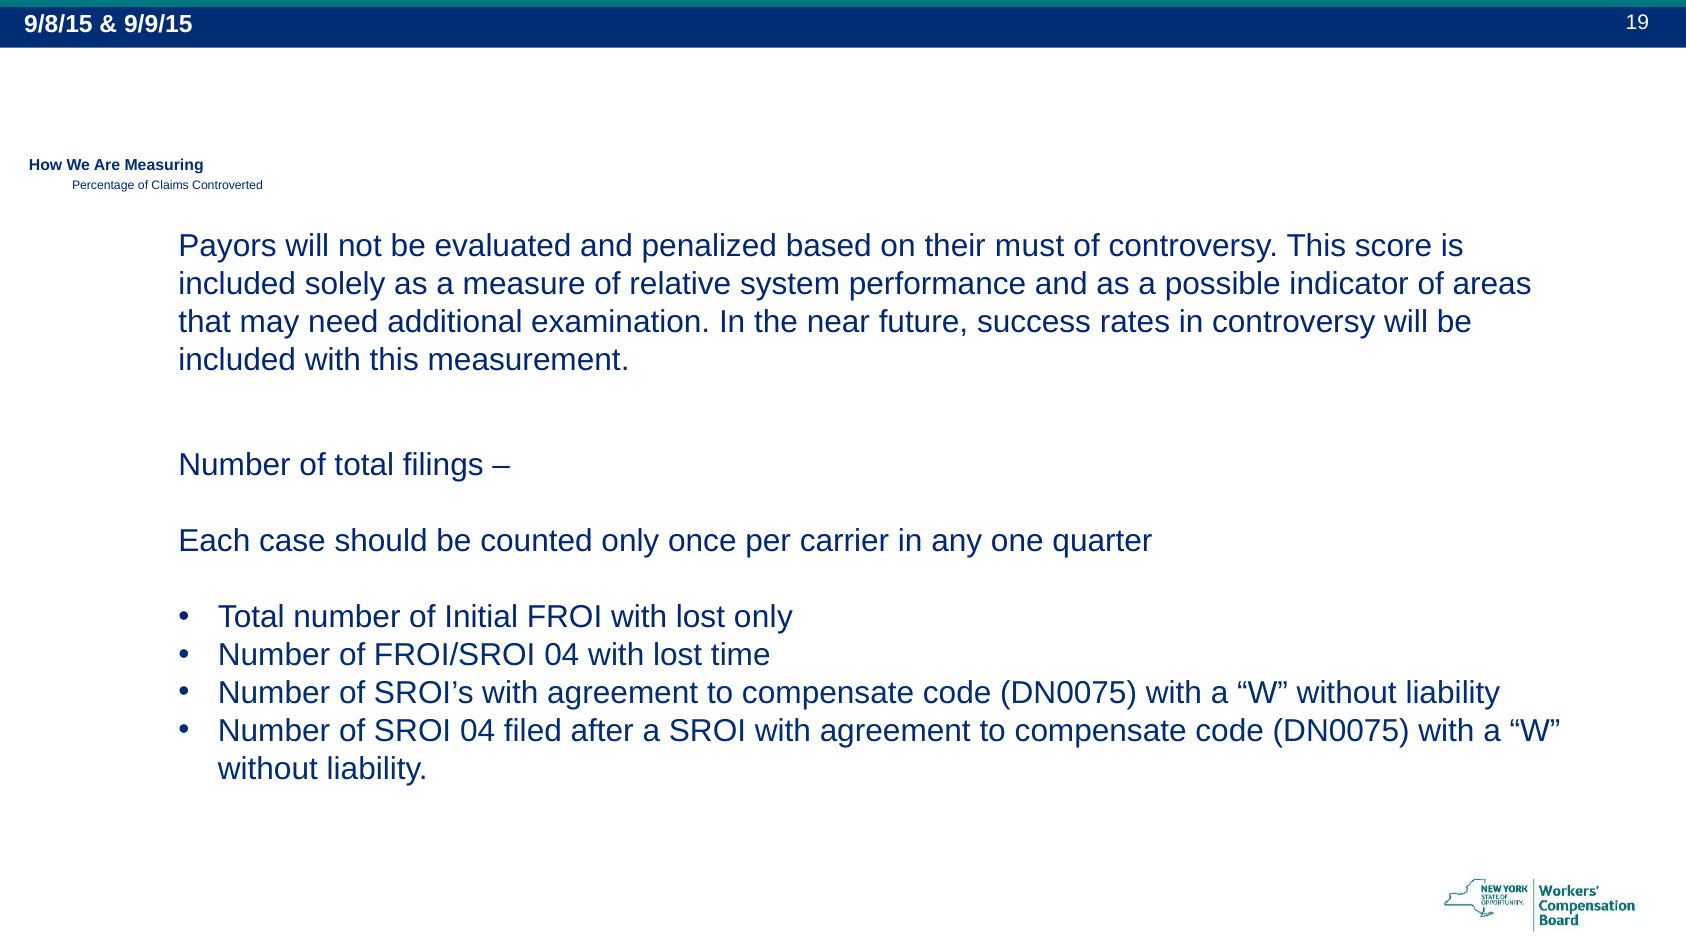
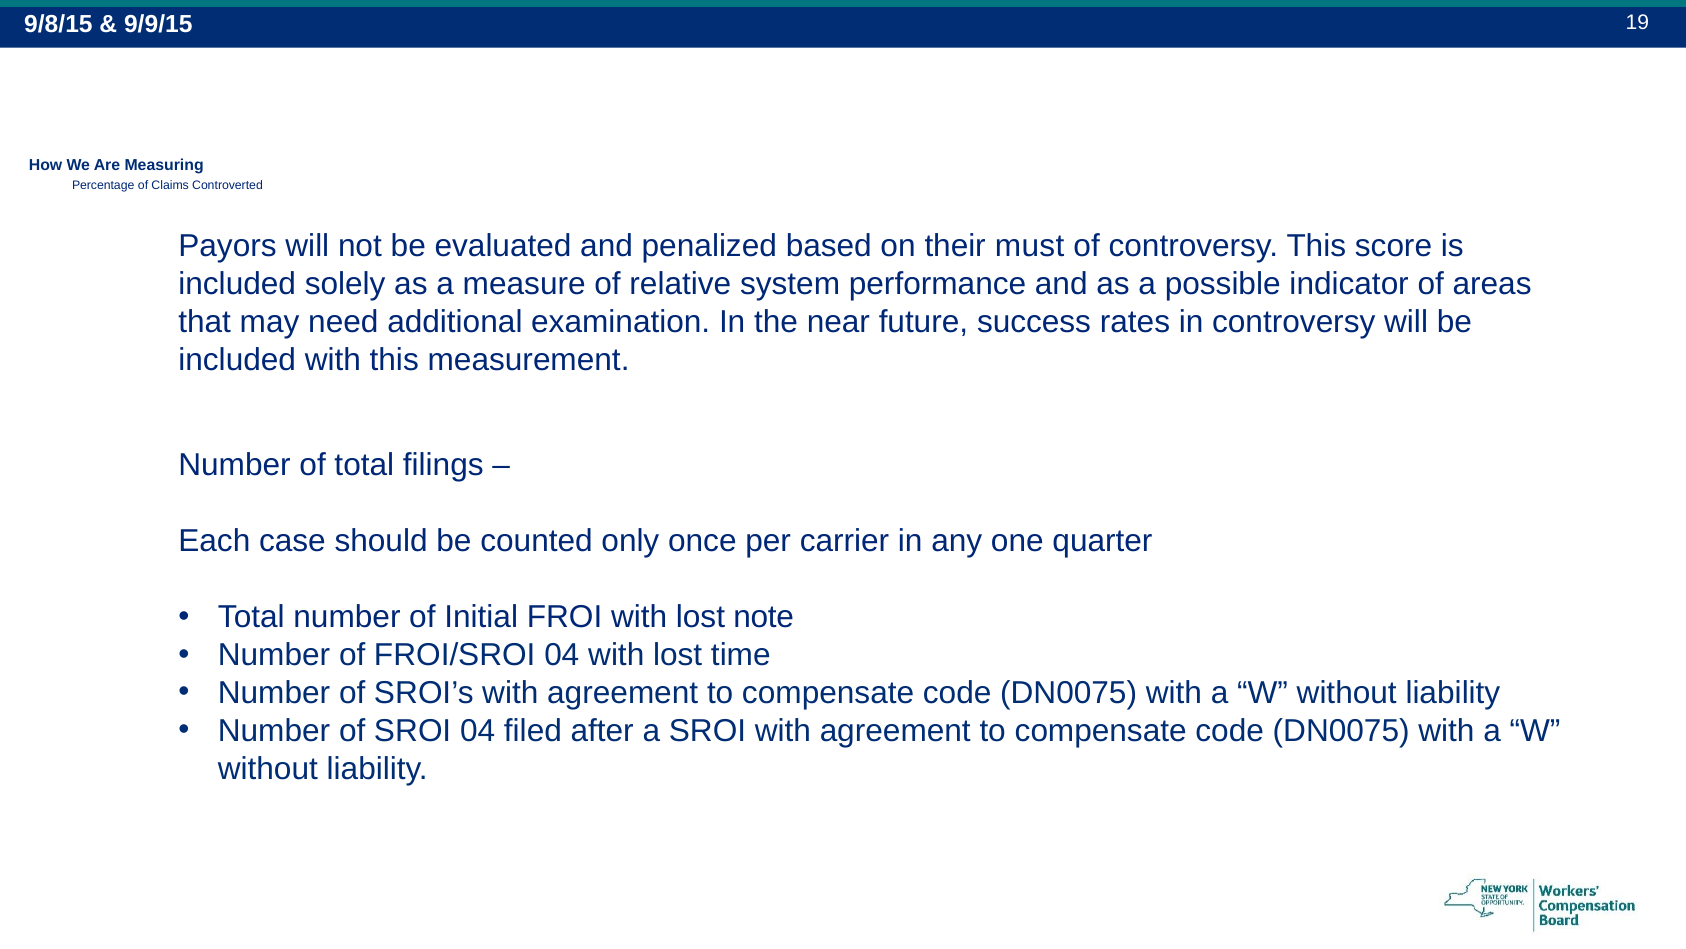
lost only: only -> note (764, 617)
